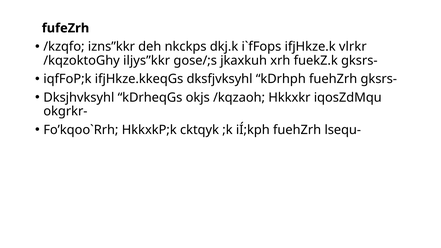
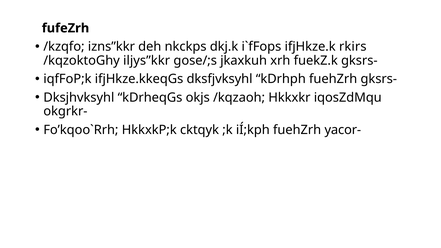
vlrkr: vlrkr -> rkirs (353, 47)
lsequ-: lsequ- -> yacor- (343, 130)
